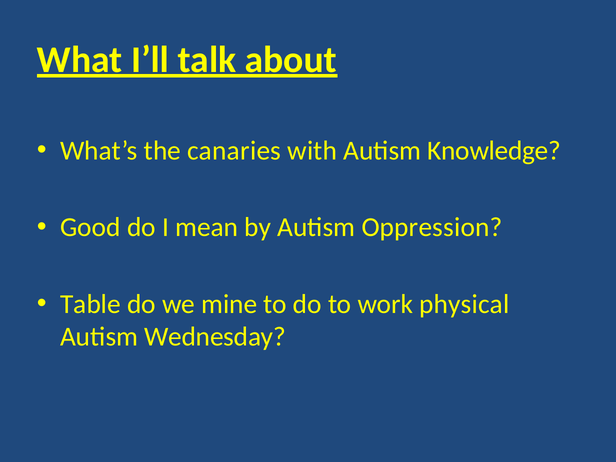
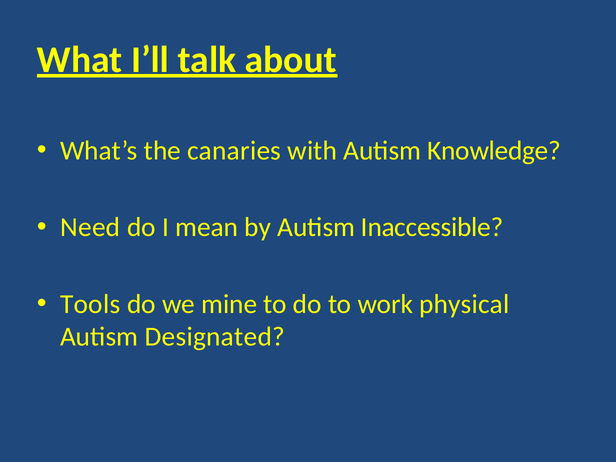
Good: Good -> Need (90, 227)
Oppression: Oppression -> Inaccessible (432, 227)
Table: Table -> Tools (90, 304)
Wednesday: Wednesday -> Designated (215, 337)
